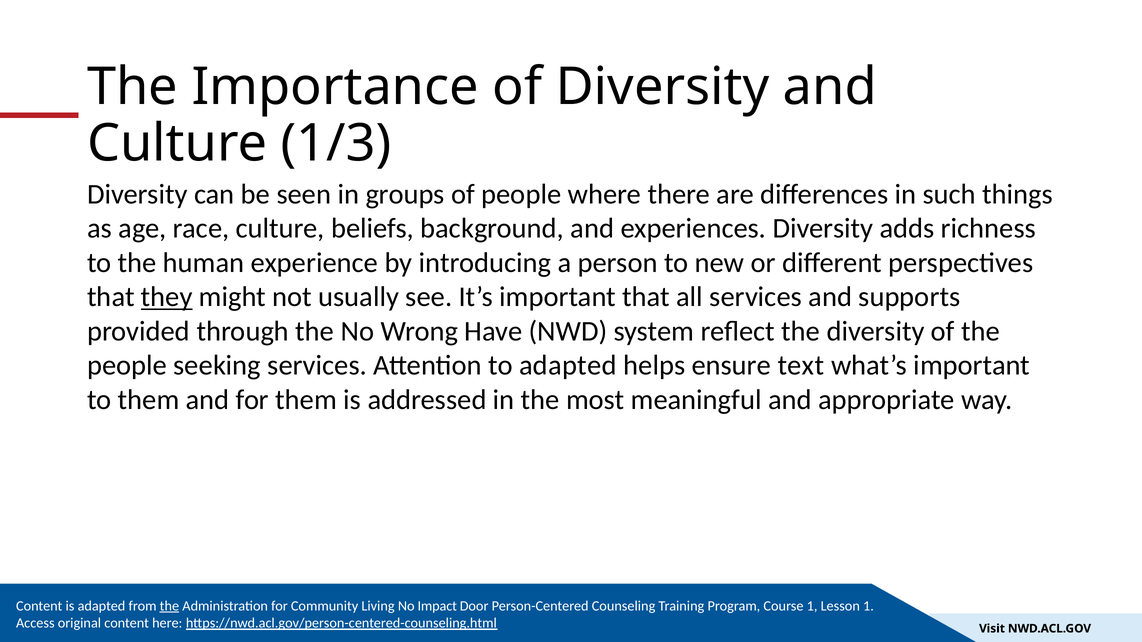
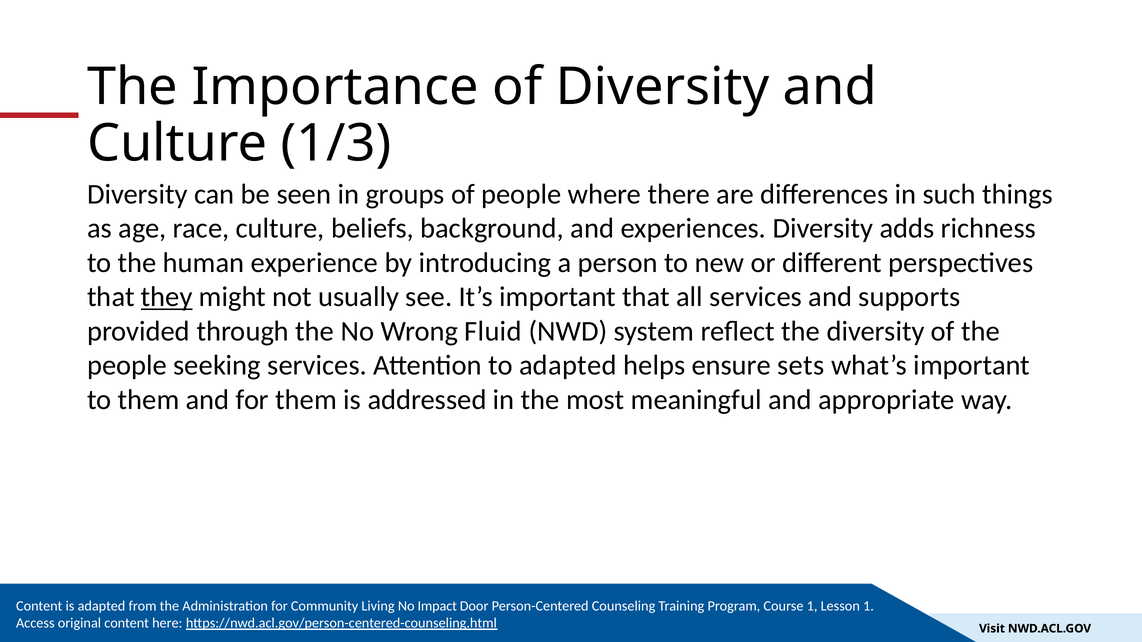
Have: Have -> Fluid (493, 331)
text: text -> sets (801, 366)
the underline: present -> none (169, 606)
